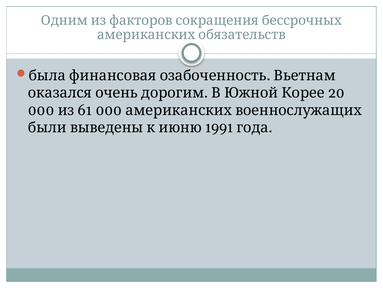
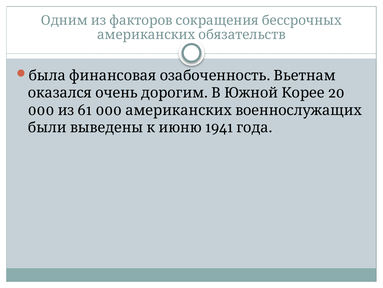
1991: 1991 -> 1941 (219, 127)
